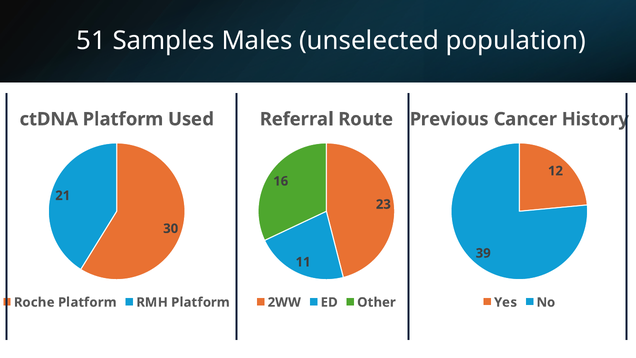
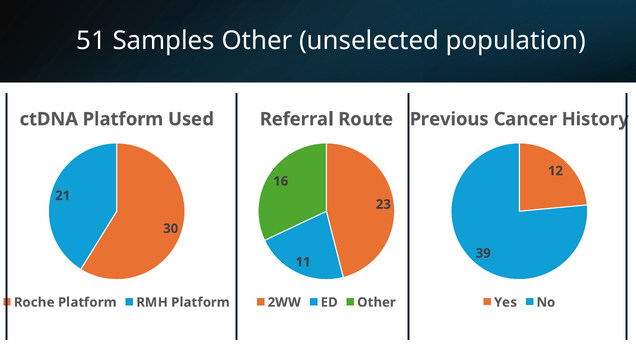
Samples Males: Males -> Other (257, 41)
